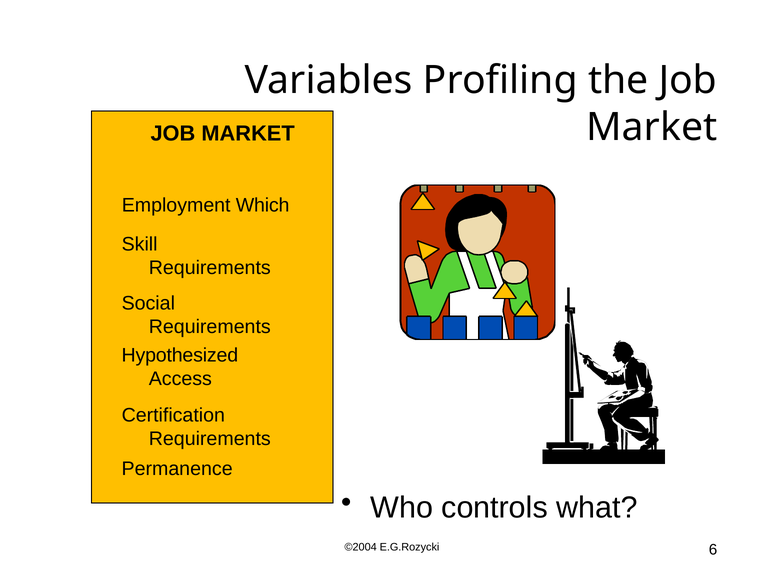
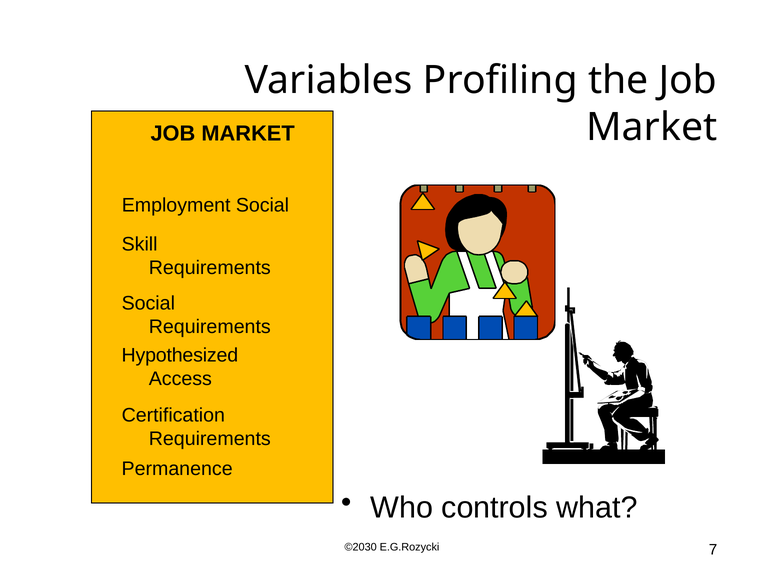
Employment Which: Which -> Social (263, 205)
©2004: ©2004 -> ©2030 (361, 547)
6: 6 -> 7 (713, 550)
